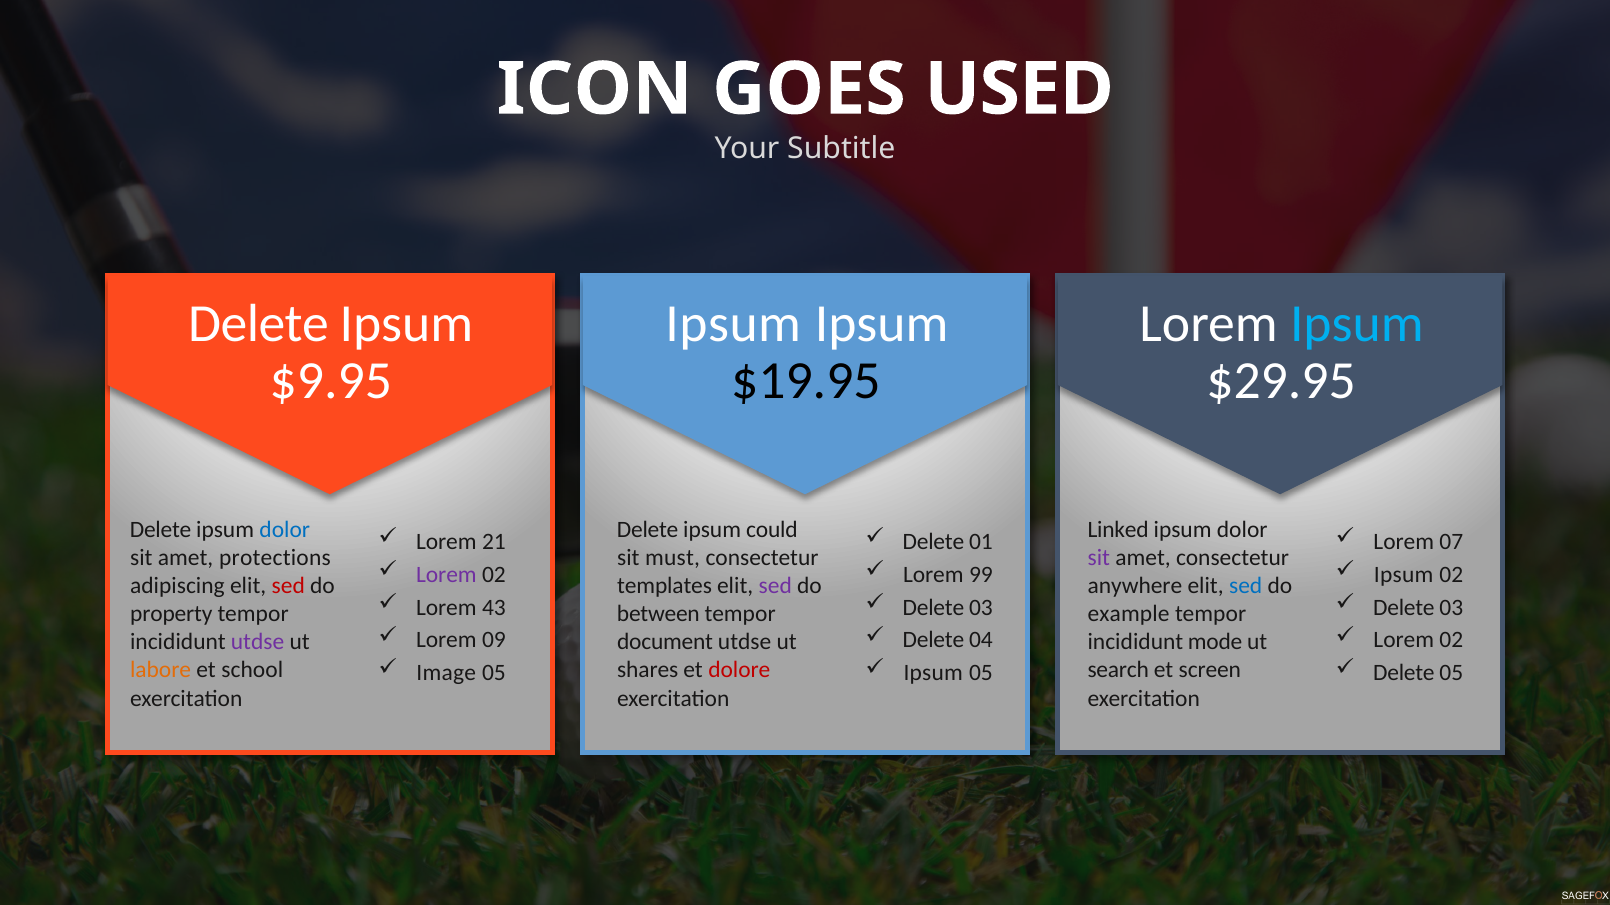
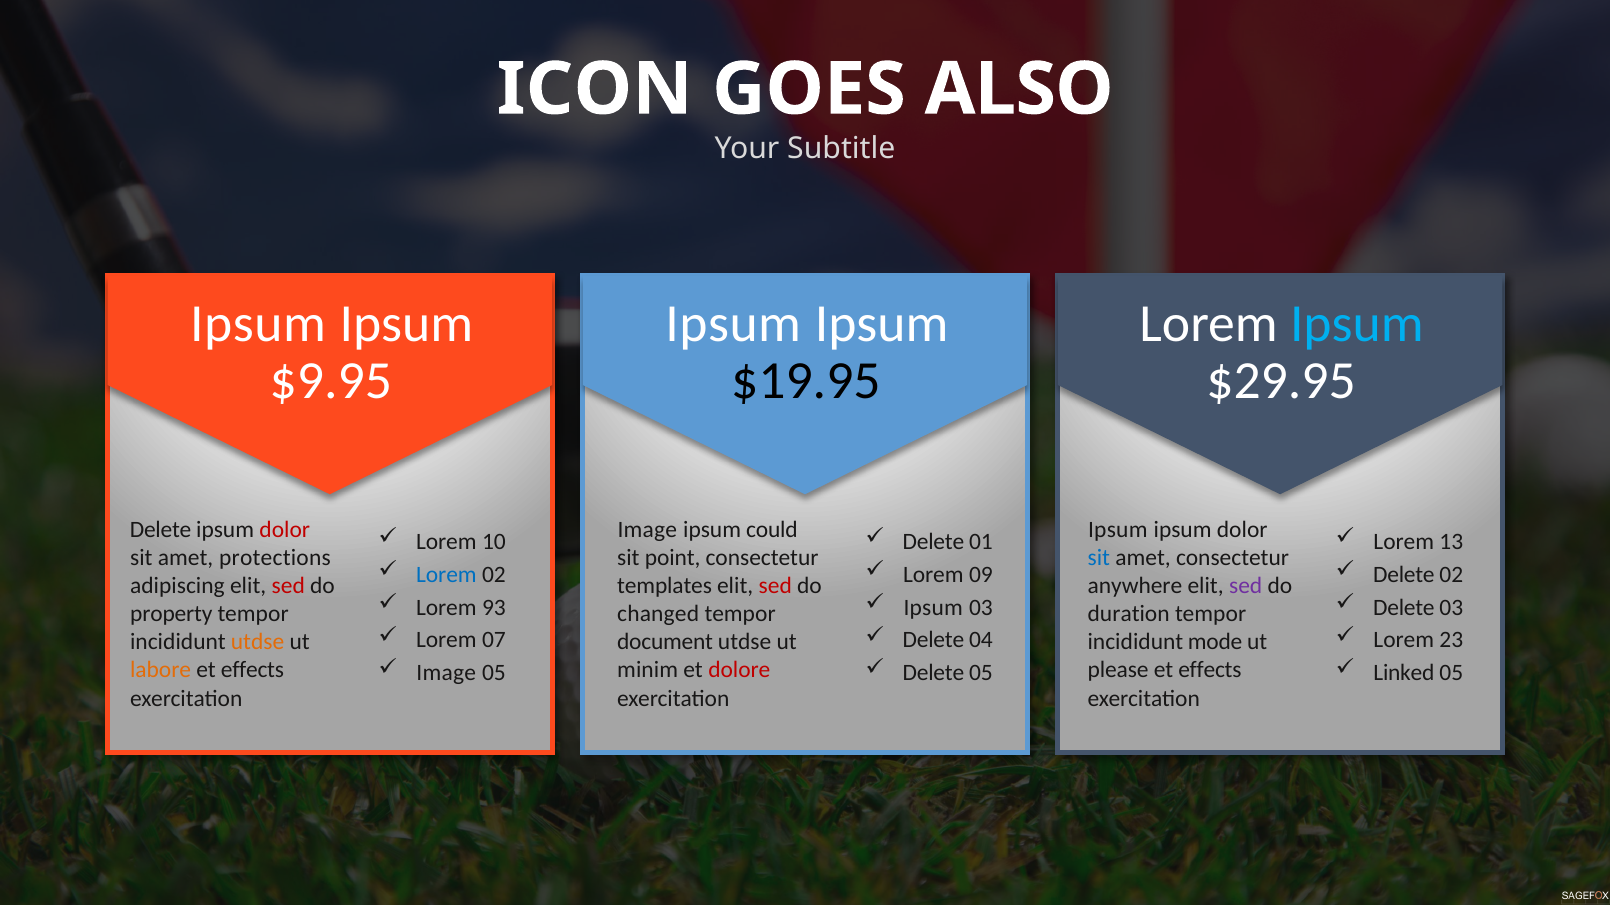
USED: USED -> ALSO (1019, 89)
Delete: Delete -> Ipsum (258, 324)
dolor colour: blue -> red (285, 530)
Delete: Delete -> Image (647, 530)
Linked: Linked -> Ipsum (1118, 530)
21: 21 -> 10 (494, 542)
07: 07 -> 13 (1451, 542)
must: must -> point (673, 558)
sit colour: purple -> blue (1099, 558)
Lorem colour: purple -> blue (446, 575)
99: 99 -> 09 (981, 575)
Ipsum: Ipsum -> Delete (1404, 575)
sed colour: purple -> red (775, 586)
sed colour: blue -> purple (1246, 586)
43: 43 -> 93 (494, 608)
Delete: Delete -> Ipsum (933, 608)
between: between -> changed (658, 614)
example: example -> duration (1129, 614)
09: 09 -> 07 (494, 641)
02: 02 -> 23 (1451, 641)
utdse colour: purple -> orange (258, 642)
school: school -> effects (252, 671)
shares: shares -> minim (648, 671)
search: search -> please (1118, 671)
screen: screen -> effects (1210, 671)
Ipsum: Ipsum -> Delete (933, 674)
Delete: Delete -> Linked (1404, 674)
